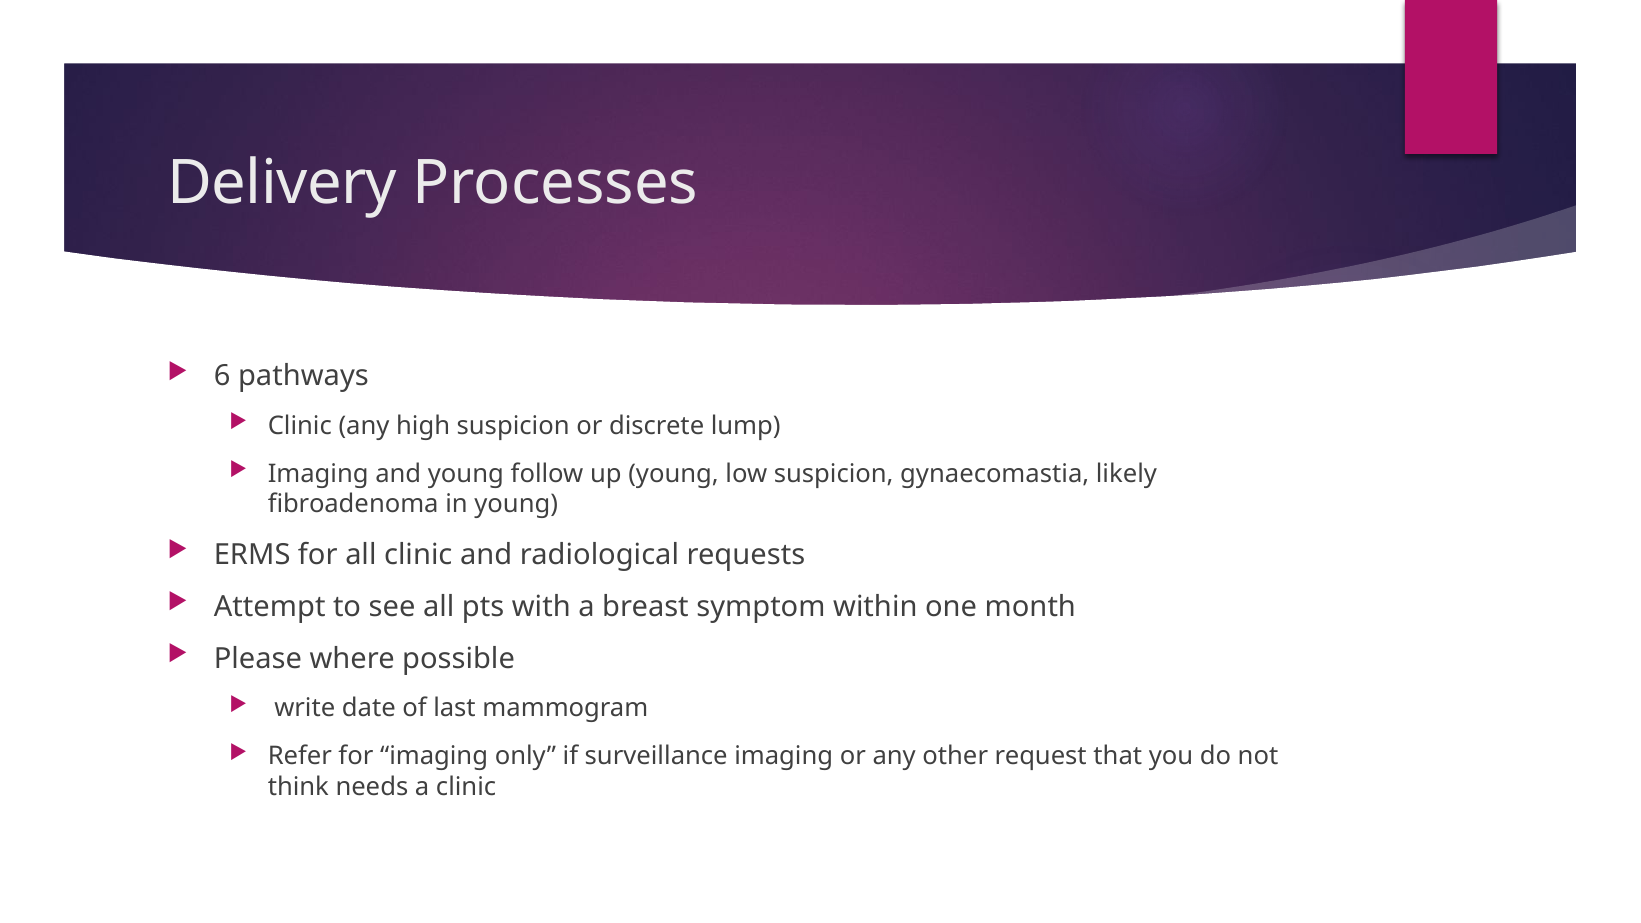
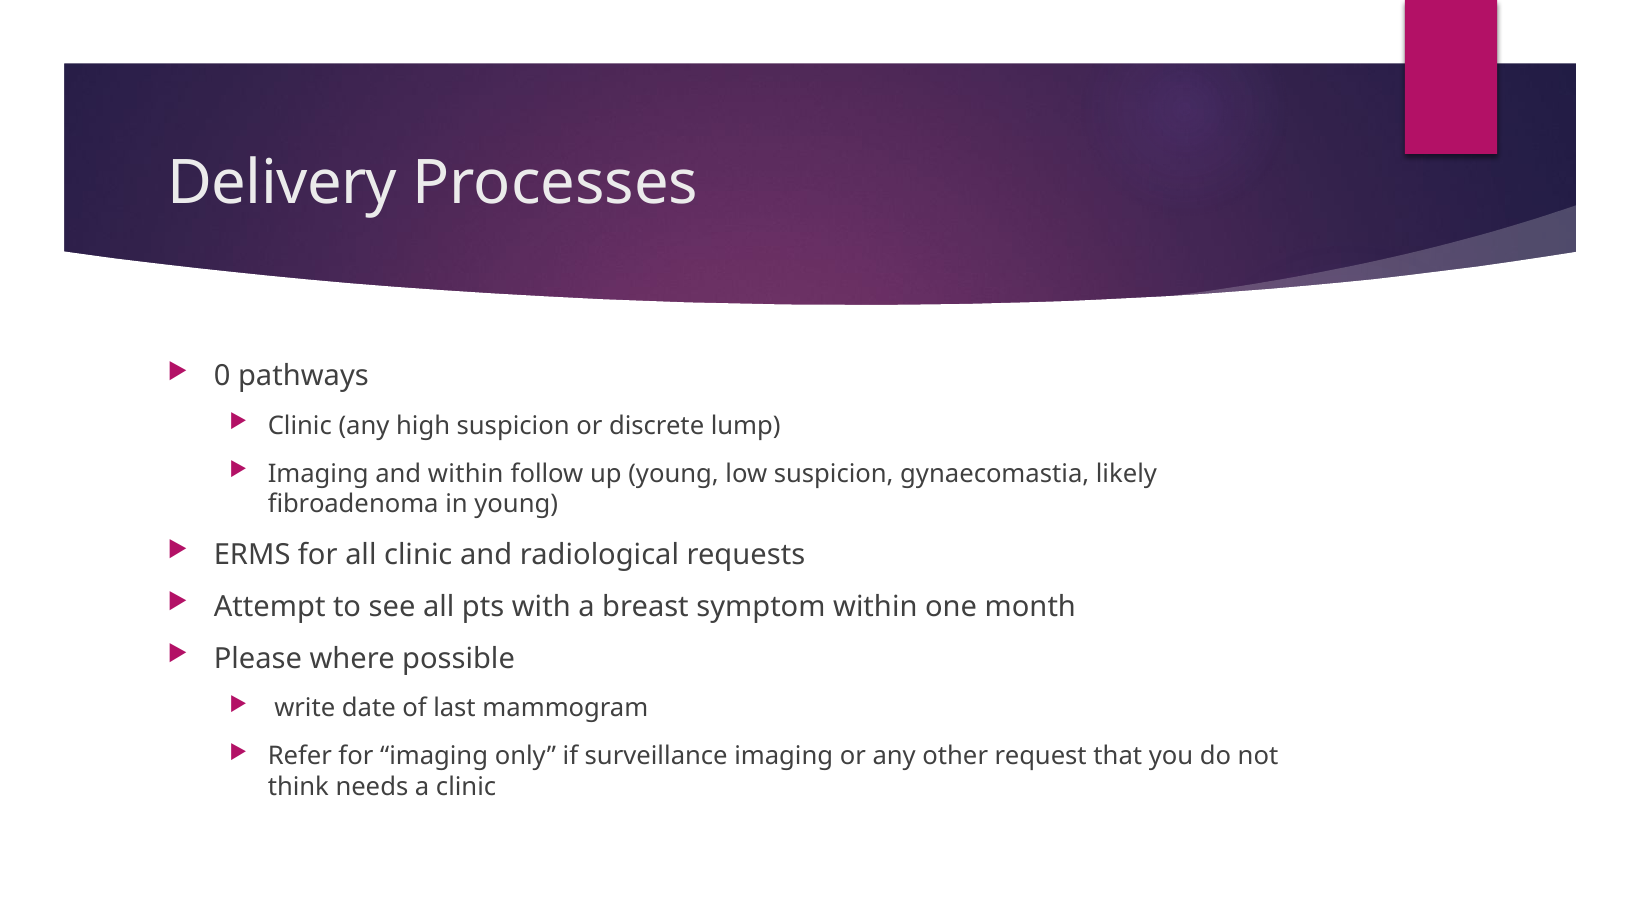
6: 6 -> 0 (222, 376)
and young: young -> within (466, 474)
